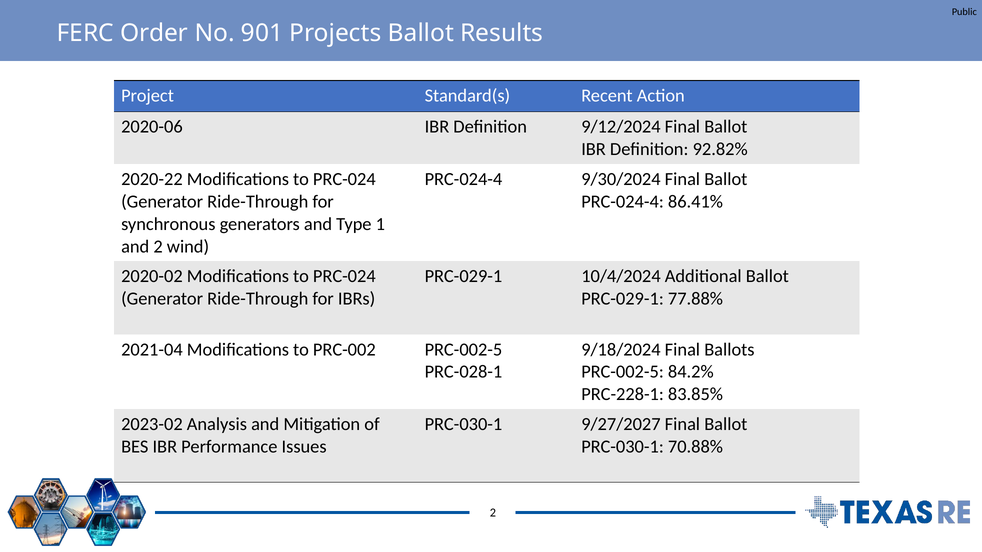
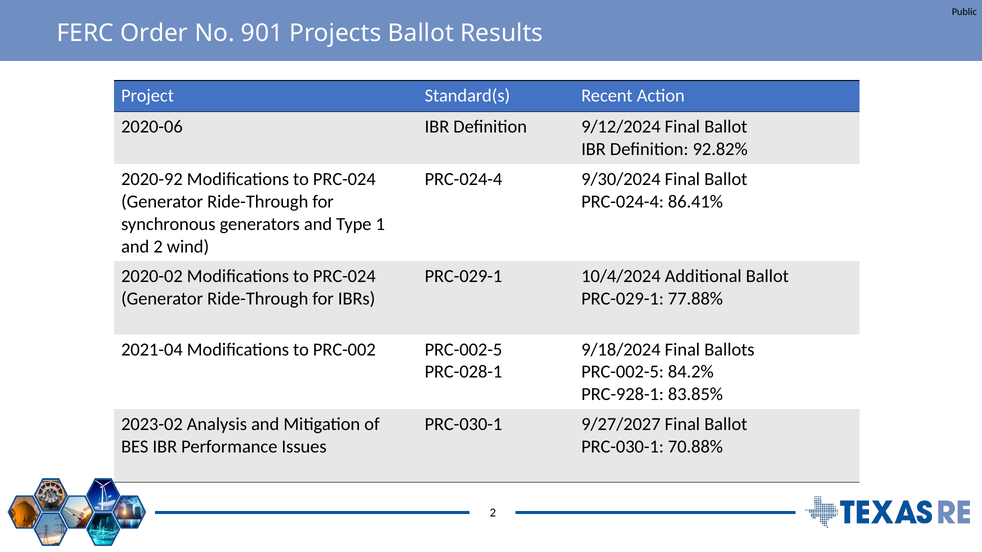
2020-22: 2020-22 -> 2020-92 (152, 179)
PRC-228-1: PRC-228-1 -> PRC-928-1 (623, 395)
